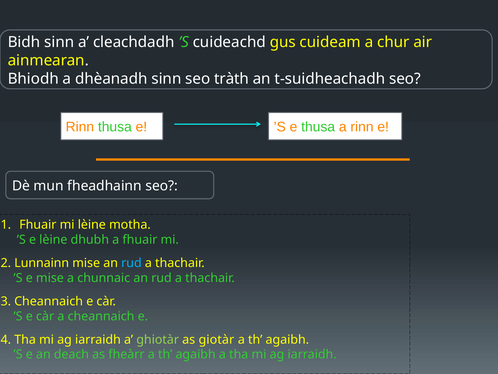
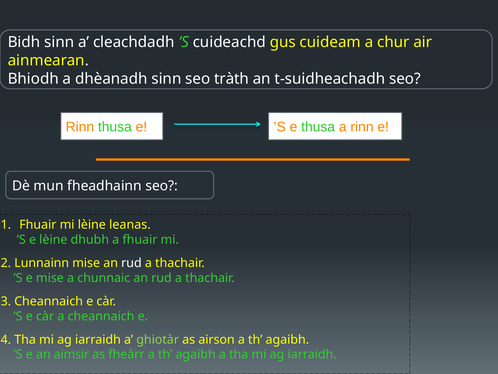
motha: motha -> leanas (130, 225)
rud colour: light blue -> white (131, 263)
giotàr: giotàr -> airson (217, 339)
deach: deach -> aimsir (71, 354)
